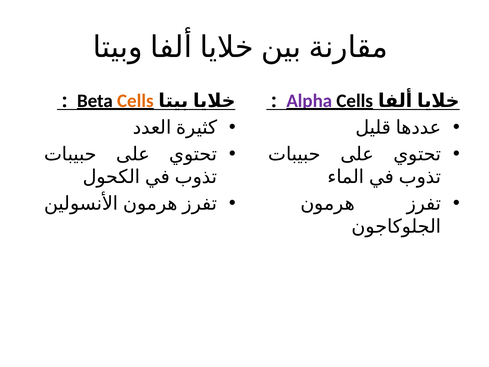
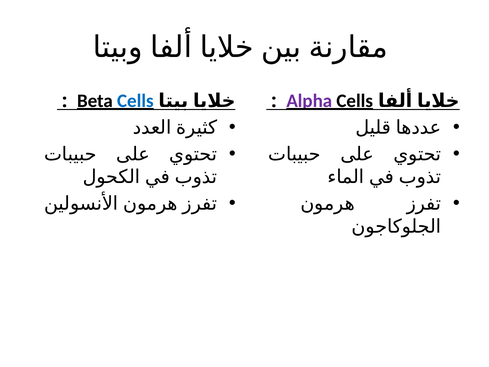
Cells colour: orange -> blue (135, 101)
